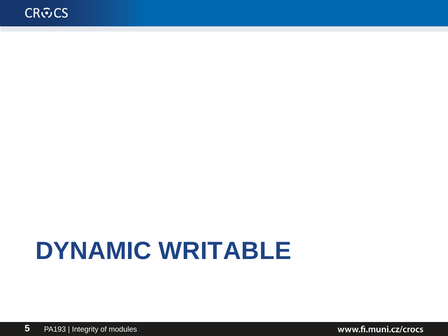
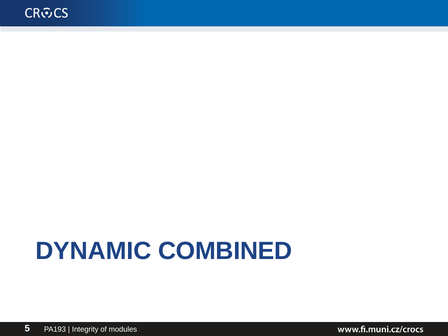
WRITABLE: WRITABLE -> COMBINED (225, 251)
